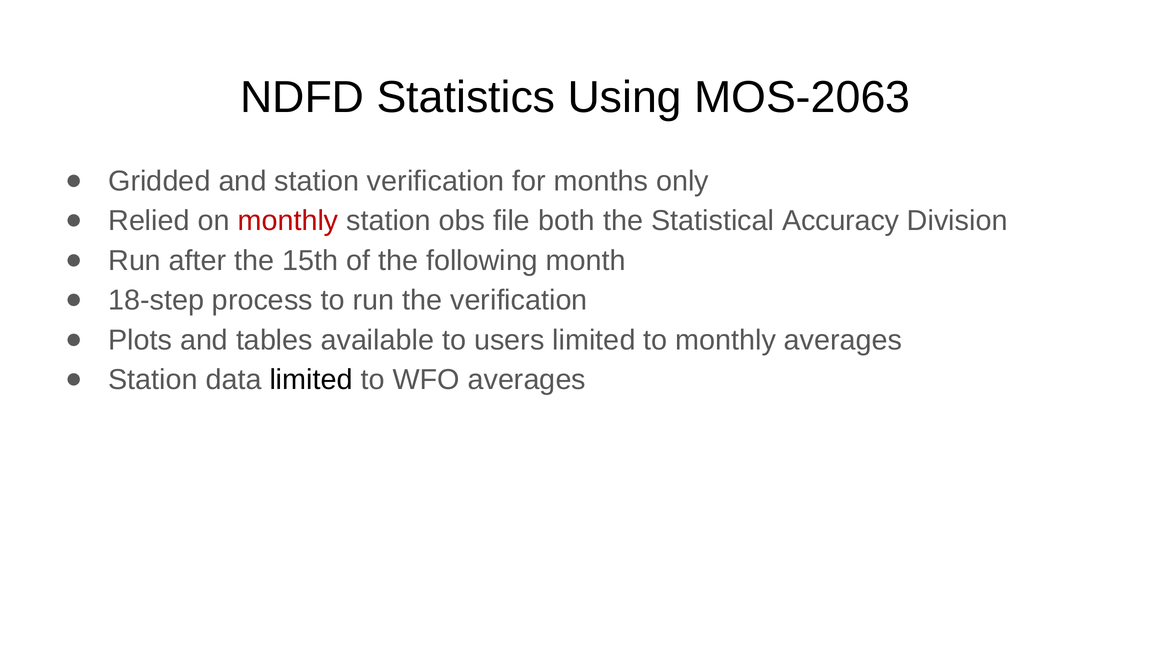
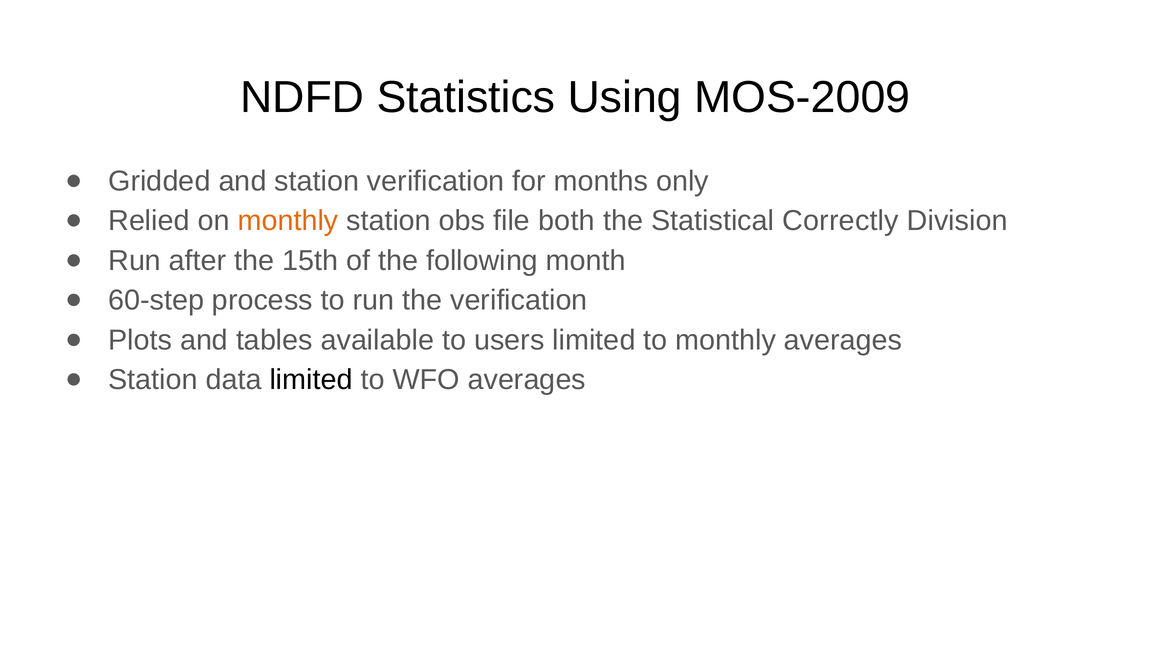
MOS-2063: MOS-2063 -> MOS-2009 (802, 98)
monthly colour: red -> orange (288, 221)
Accuracy: Accuracy -> Correctly (841, 221)
18-step: 18-step -> 60-step (156, 300)
